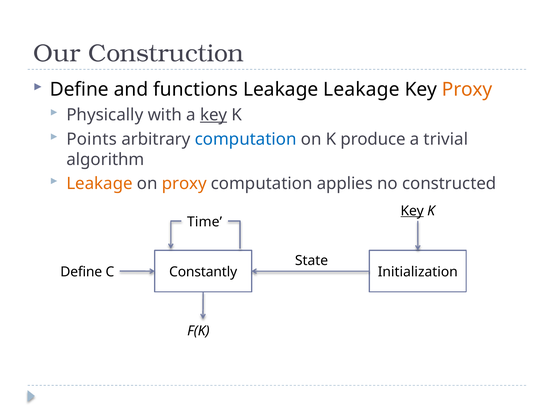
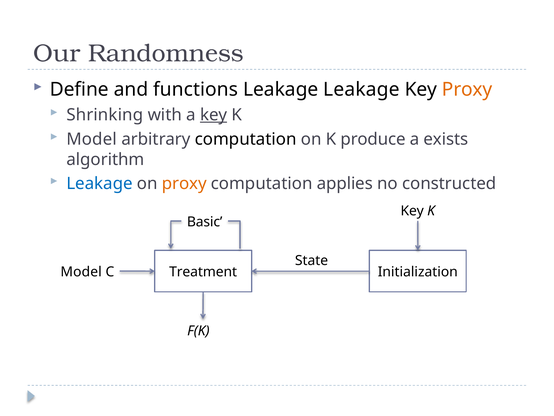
Construction: Construction -> Randomness (166, 53)
Physically: Physically -> Shrinking (105, 115)
Points: Points -> Model (92, 139)
computation colour: blue -> black (246, 139)
trivial: trivial -> exists (446, 139)
Leakage colour: orange -> blue (100, 183)
Key underline: present -> none (412, 211)
Time: Time -> Basic (205, 222)
Define: Define -> Model (81, 272)
Constantly: Constantly -> Treatment (203, 272)
